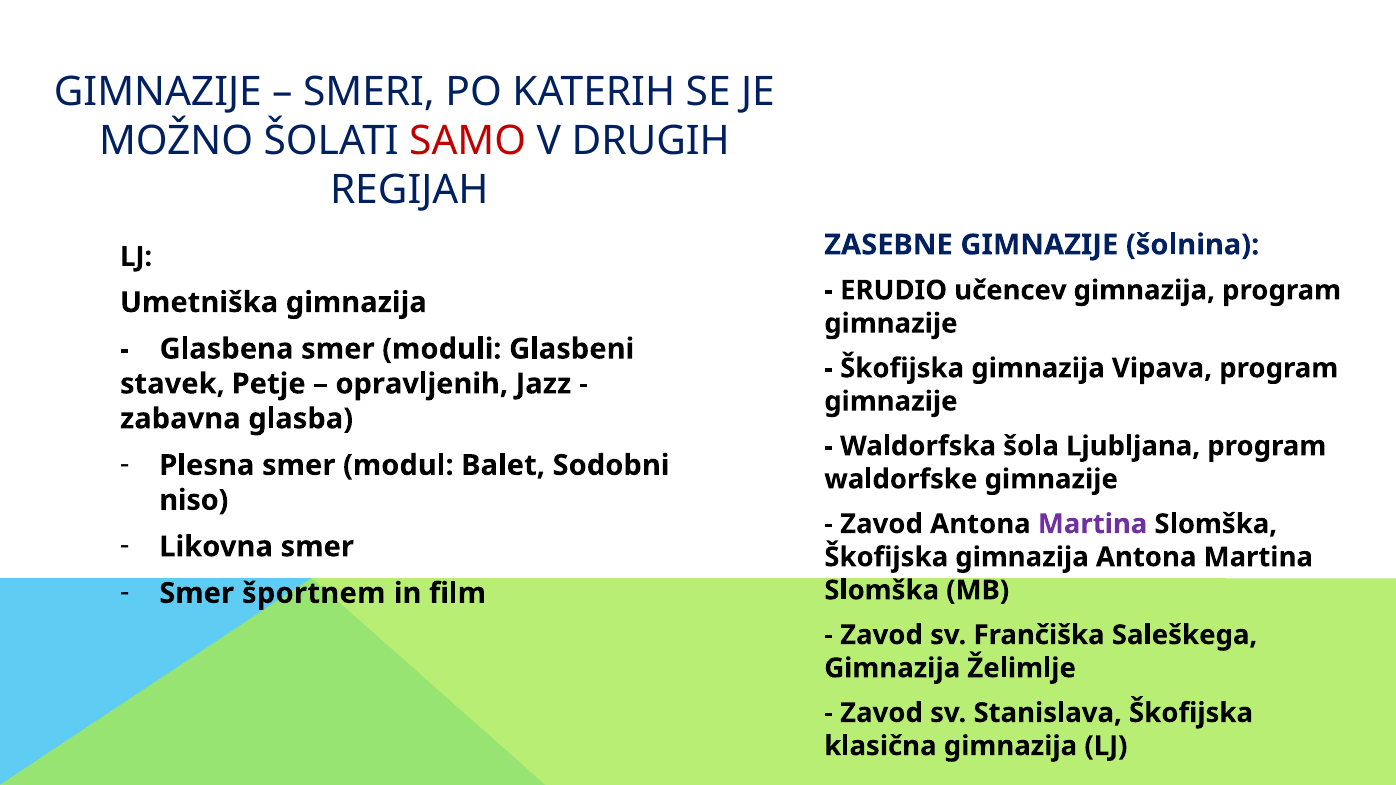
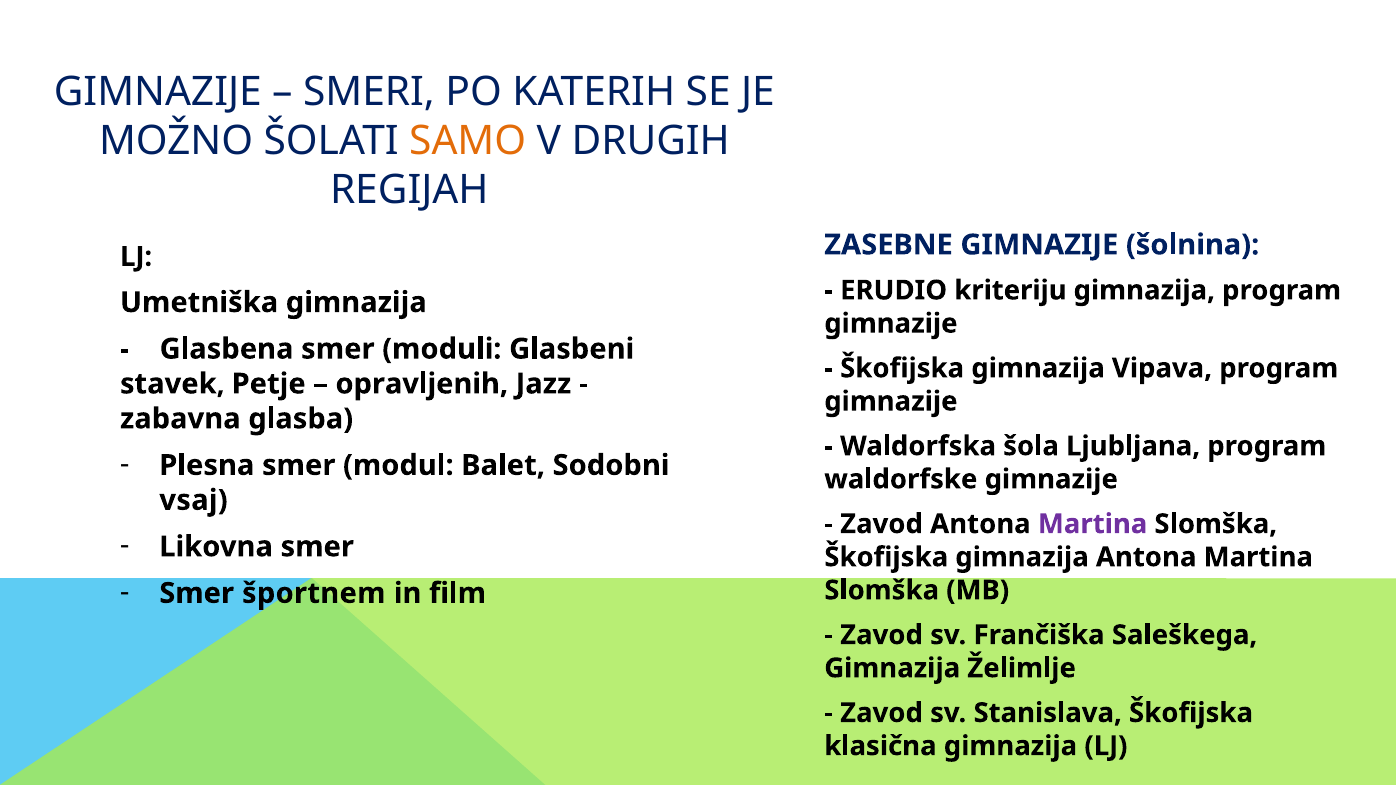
SAMO colour: red -> orange (468, 141)
učencev: učencev -> kriteriju (1010, 290)
niso: niso -> vsaj (194, 500)
